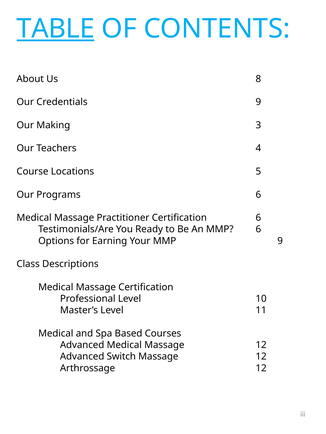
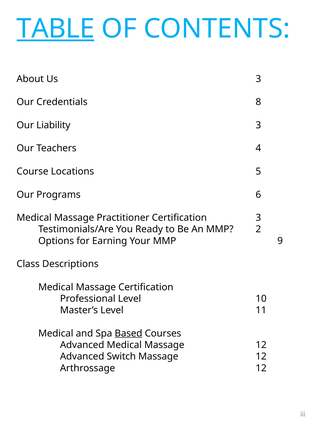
Us 8: 8 -> 3 (258, 79)
Credentials 9: 9 -> 8 (258, 102)
Making: Making -> Liability (53, 125)
Certification 6: 6 -> 3 (258, 218)
MMP 6: 6 -> 2 (258, 230)
Based underline: none -> present (129, 334)
